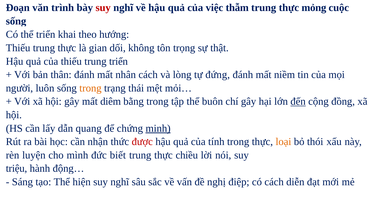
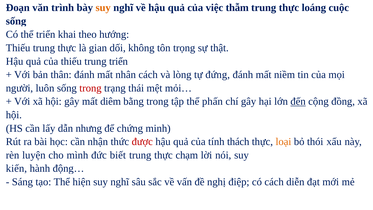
suy colour: red -> orange (103, 8)
mỏng: mỏng -> loáng (314, 8)
trong colour: orange -> red (90, 88)
buôn: buôn -> phấn (212, 101)
quang: quang -> nhưng (89, 128)
minh underline: present -> none (158, 128)
tính trong: trong -> thách (238, 142)
chiều: chiều -> chạm (187, 155)
triệu: triệu -> kiến (16, 168)
